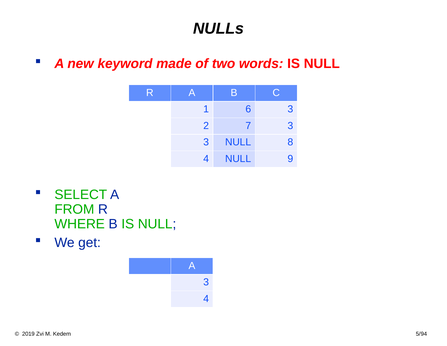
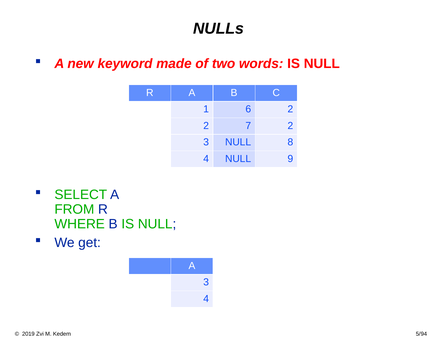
6 3: 3 -> 2 (290, 109)
7 3: 3 -> 2 (290, 126)
